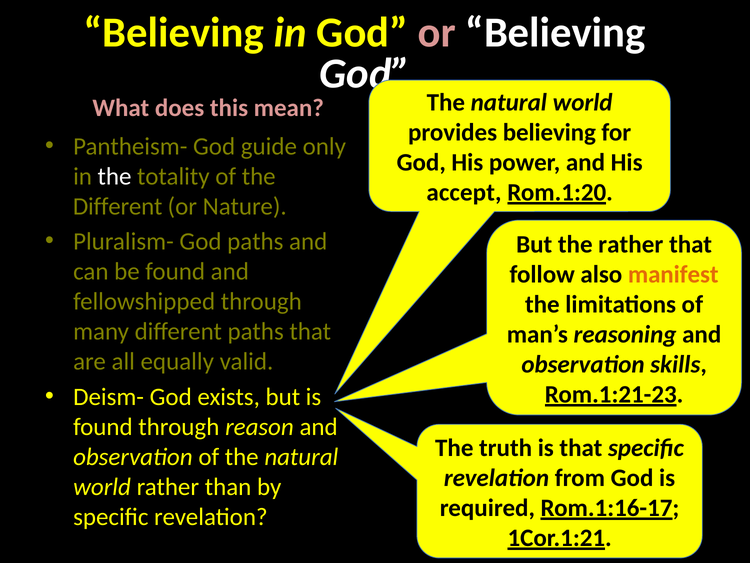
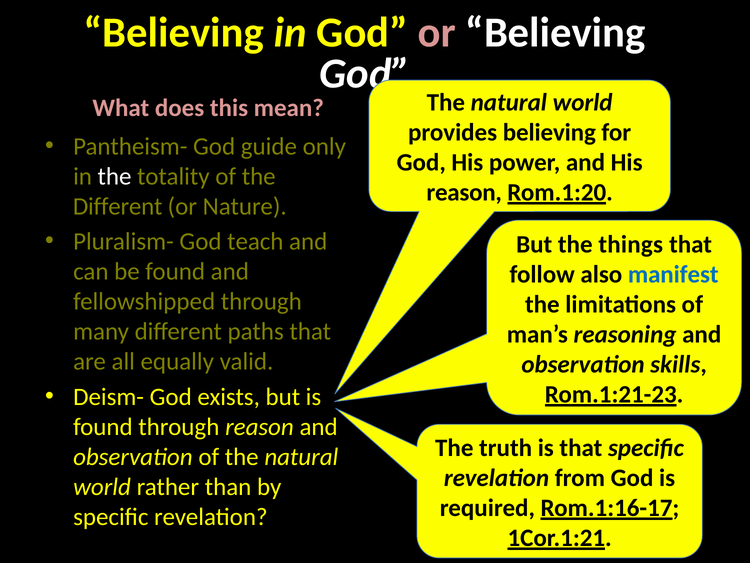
accept: accept -> reason (464, 192)
God paths: paths -> teach (255, 241)
the rather: rather -> things (631, 244)
manifest colour: orange -> blue (673, 274)
